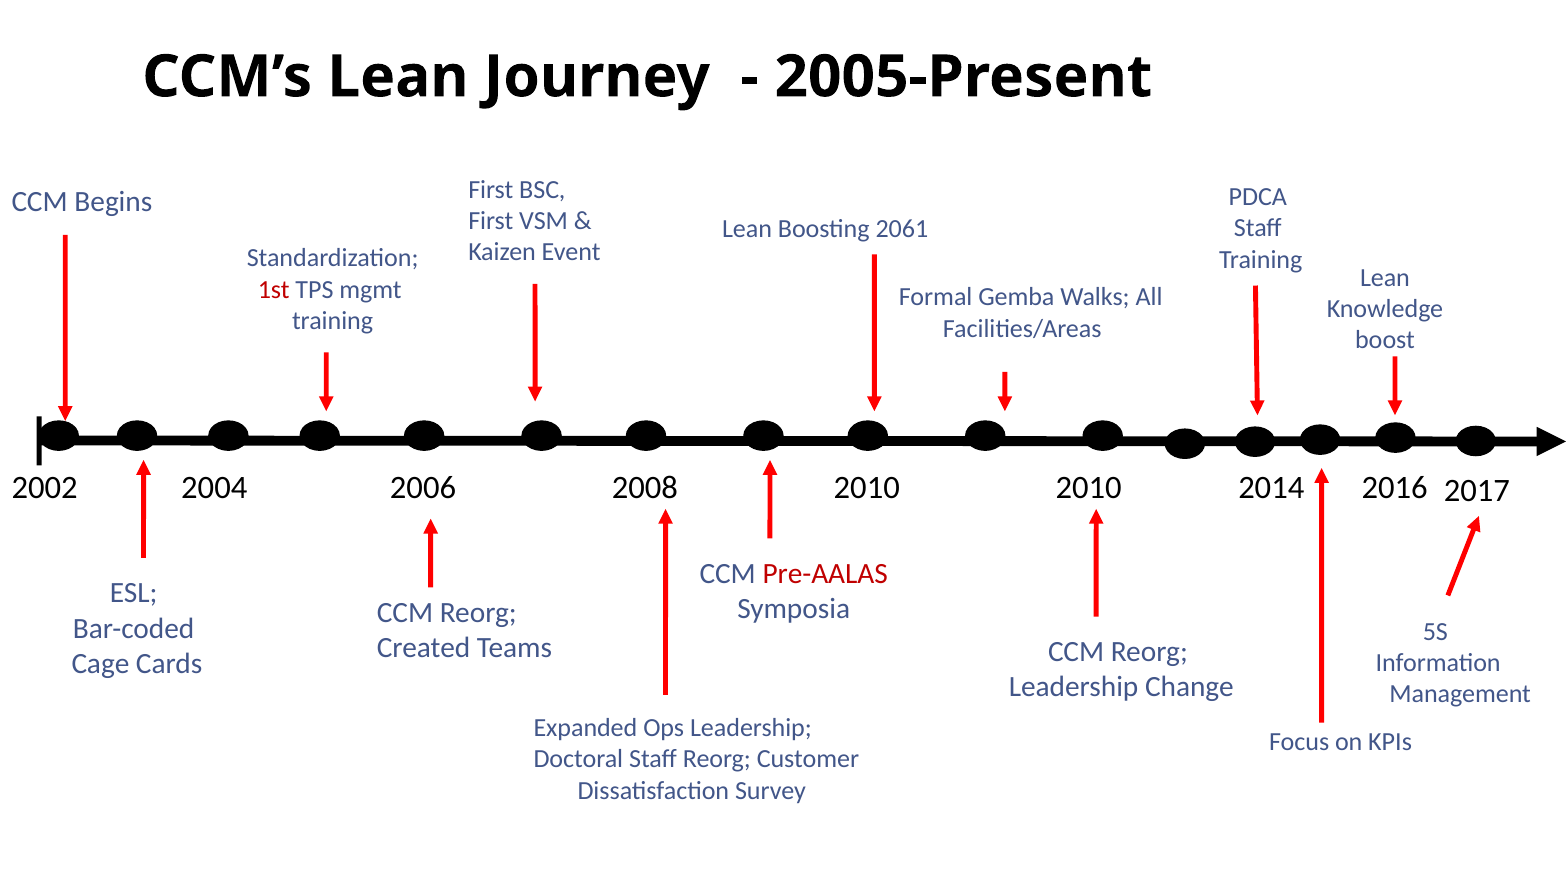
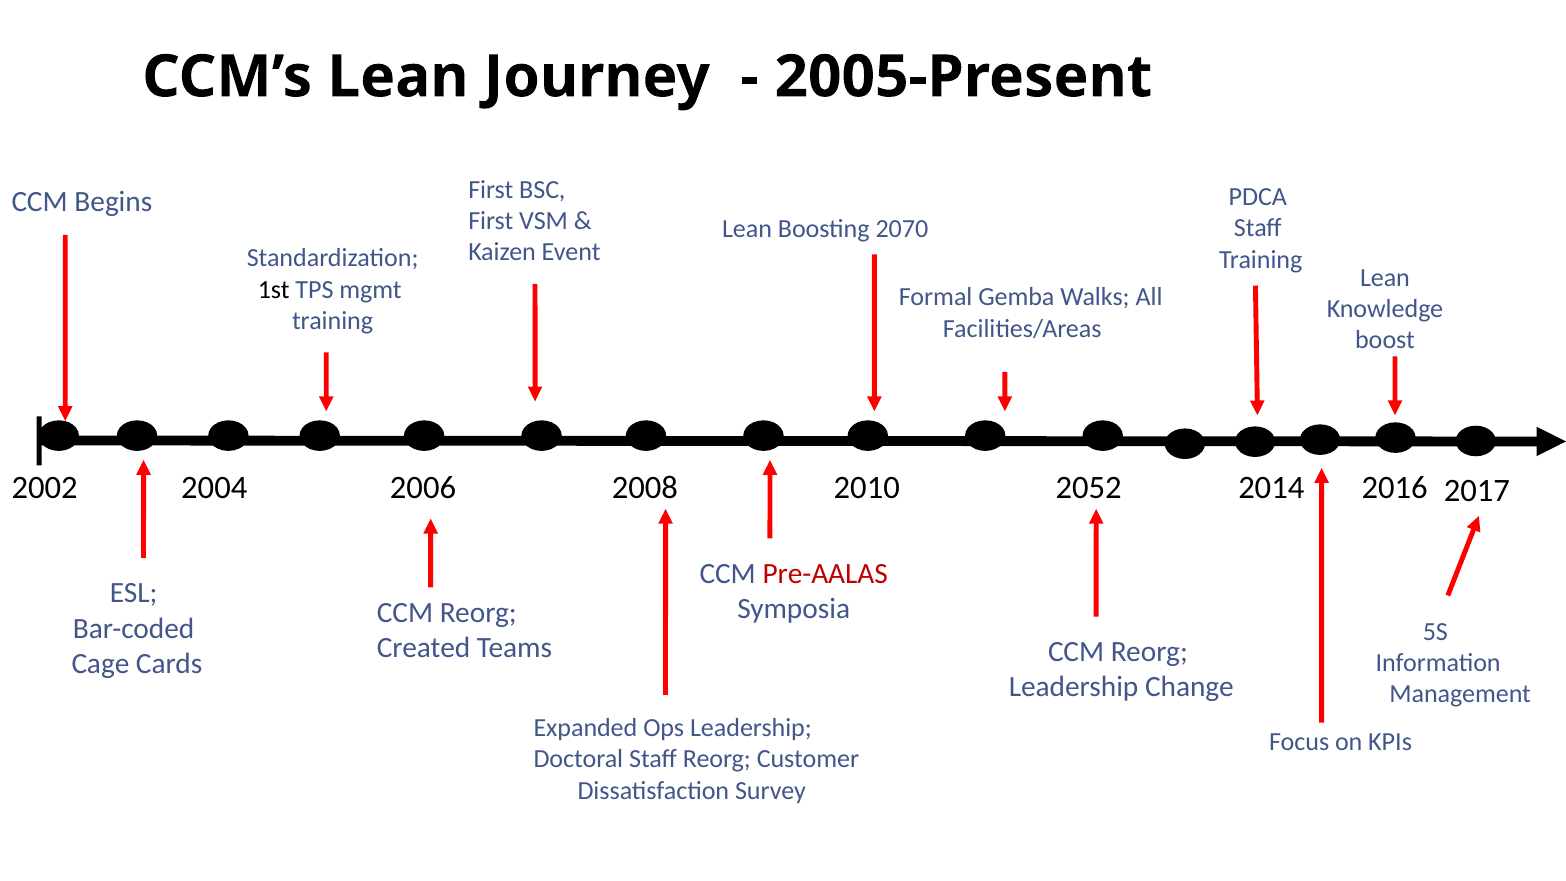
2061: 2061 -> 2070 (902, 229)
1st colour: red -> black (274, 289)
2010: 2010 -> 2052 (1089, 488)
